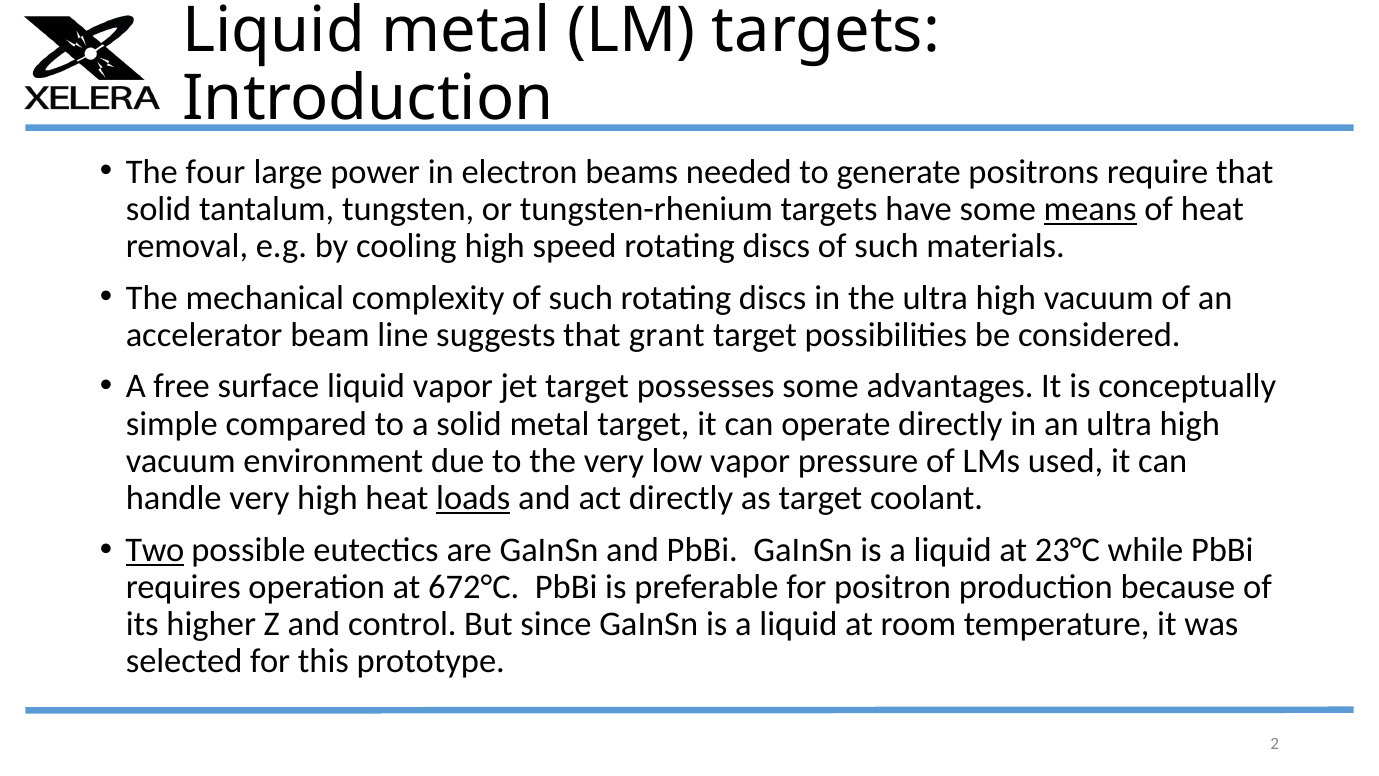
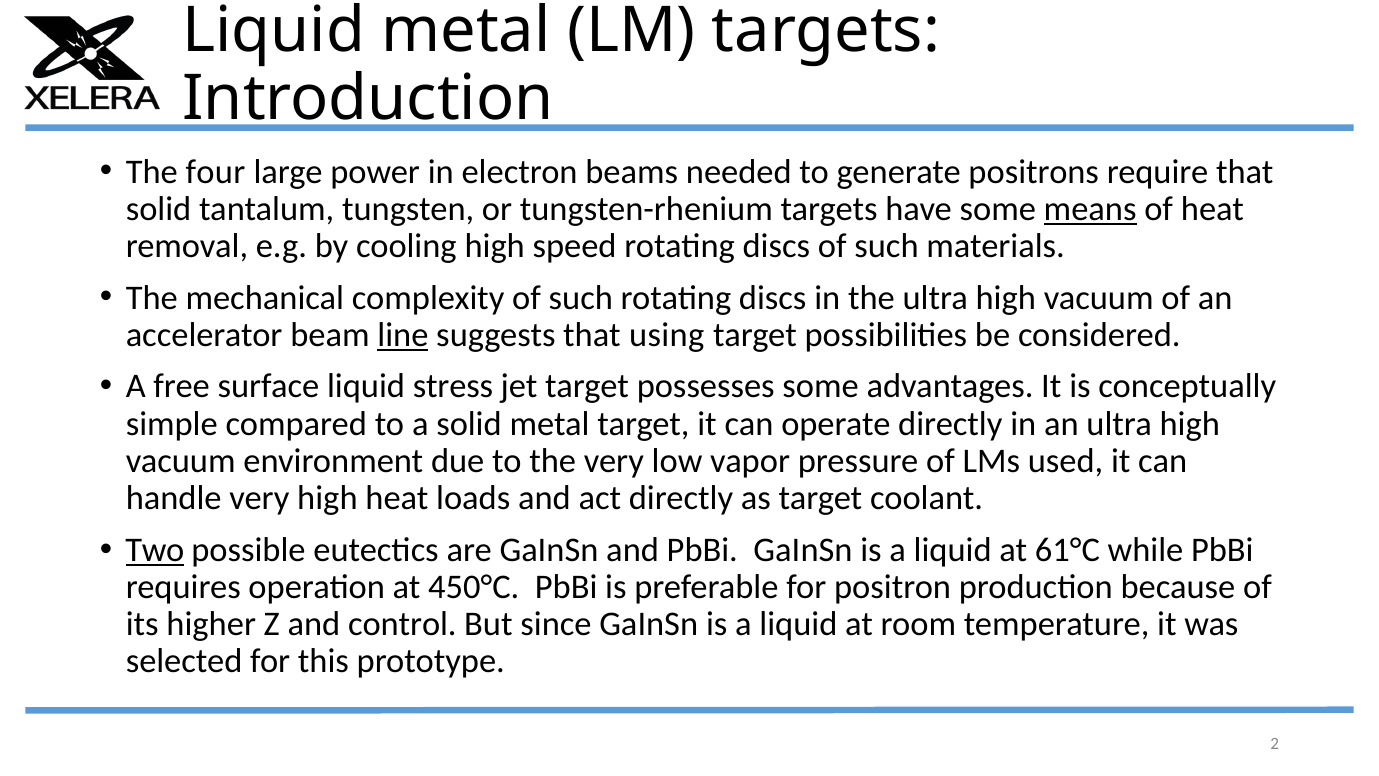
line underline: none -> present (403, 335)
grant: grant -> using (667, 335)
liquid vapor: vapor -> stress (453, 386)
loads underline: present -> none (473, 498)
23°C: 23°C -> 61°C (1067, 550)
672°C: 672°C -> 450°C (474, 587)
